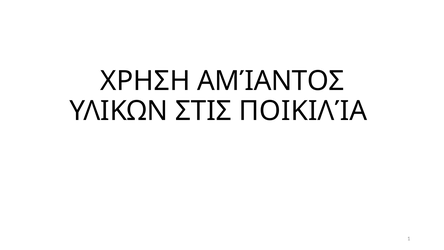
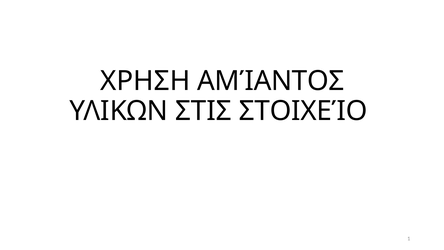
ΠΟΙΚΙΛΊΑ: ΠΟΙΚΙΛΊΑ -> ΣΤΟΙΧΕΊΟ (303, 111)
